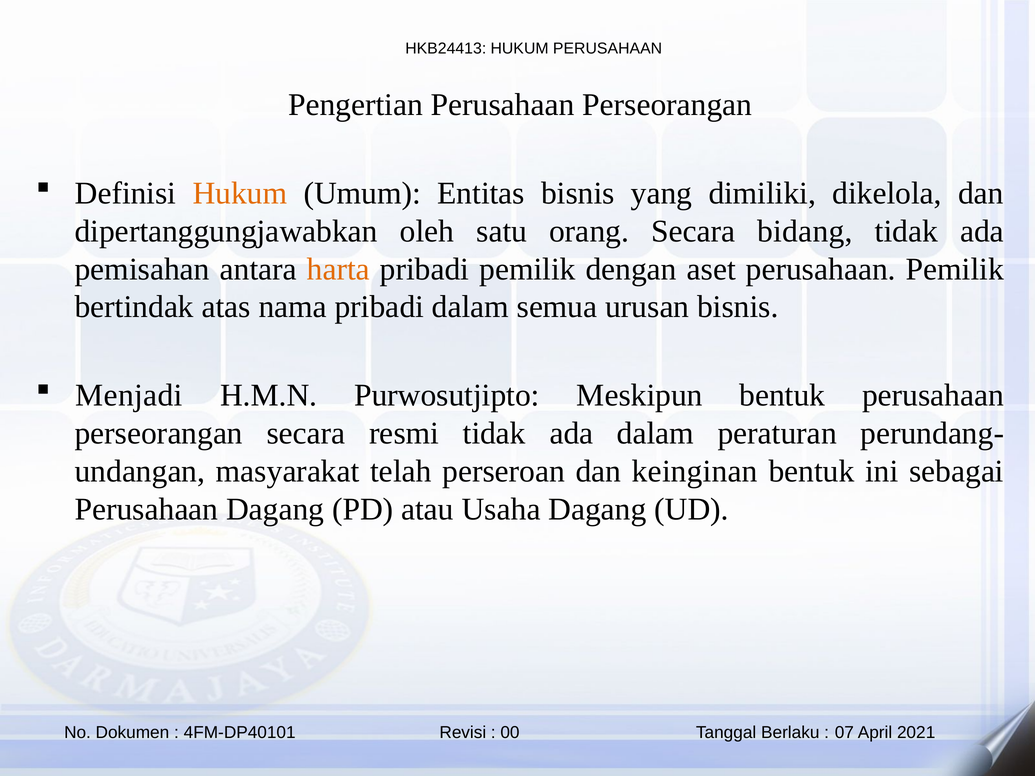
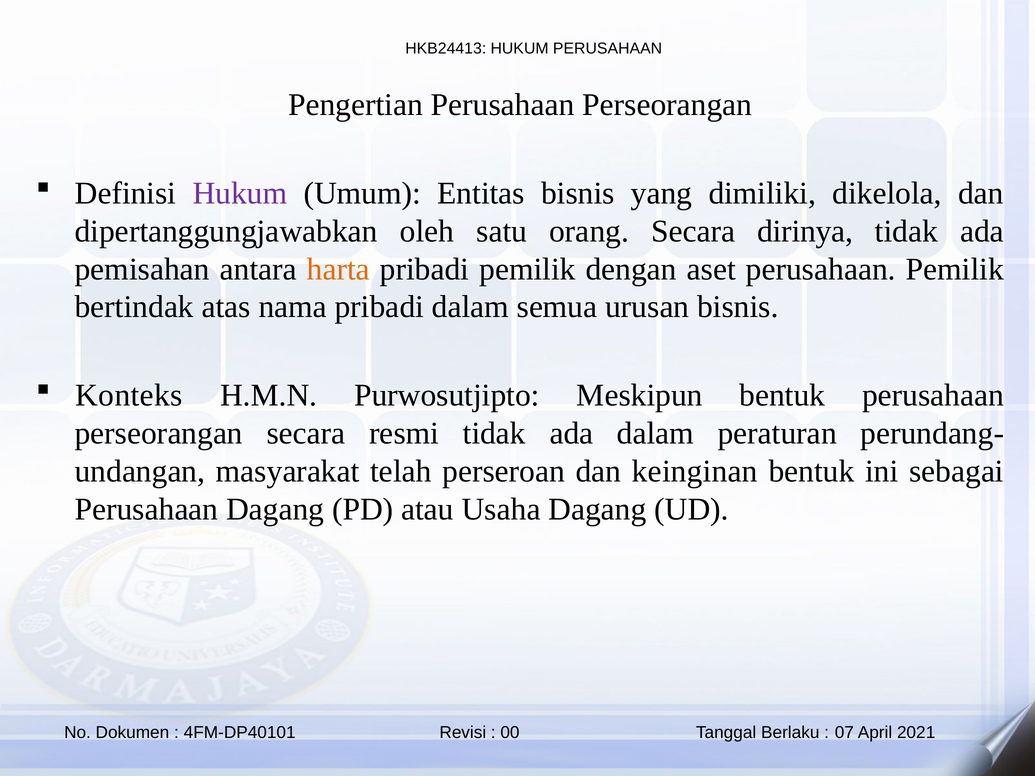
Hukum colour: orange -> purple (240, 193)
bidang: bidang -> dirinya (805, 231)
Menjadi: Menjadi -> Konteks (129, 396)
